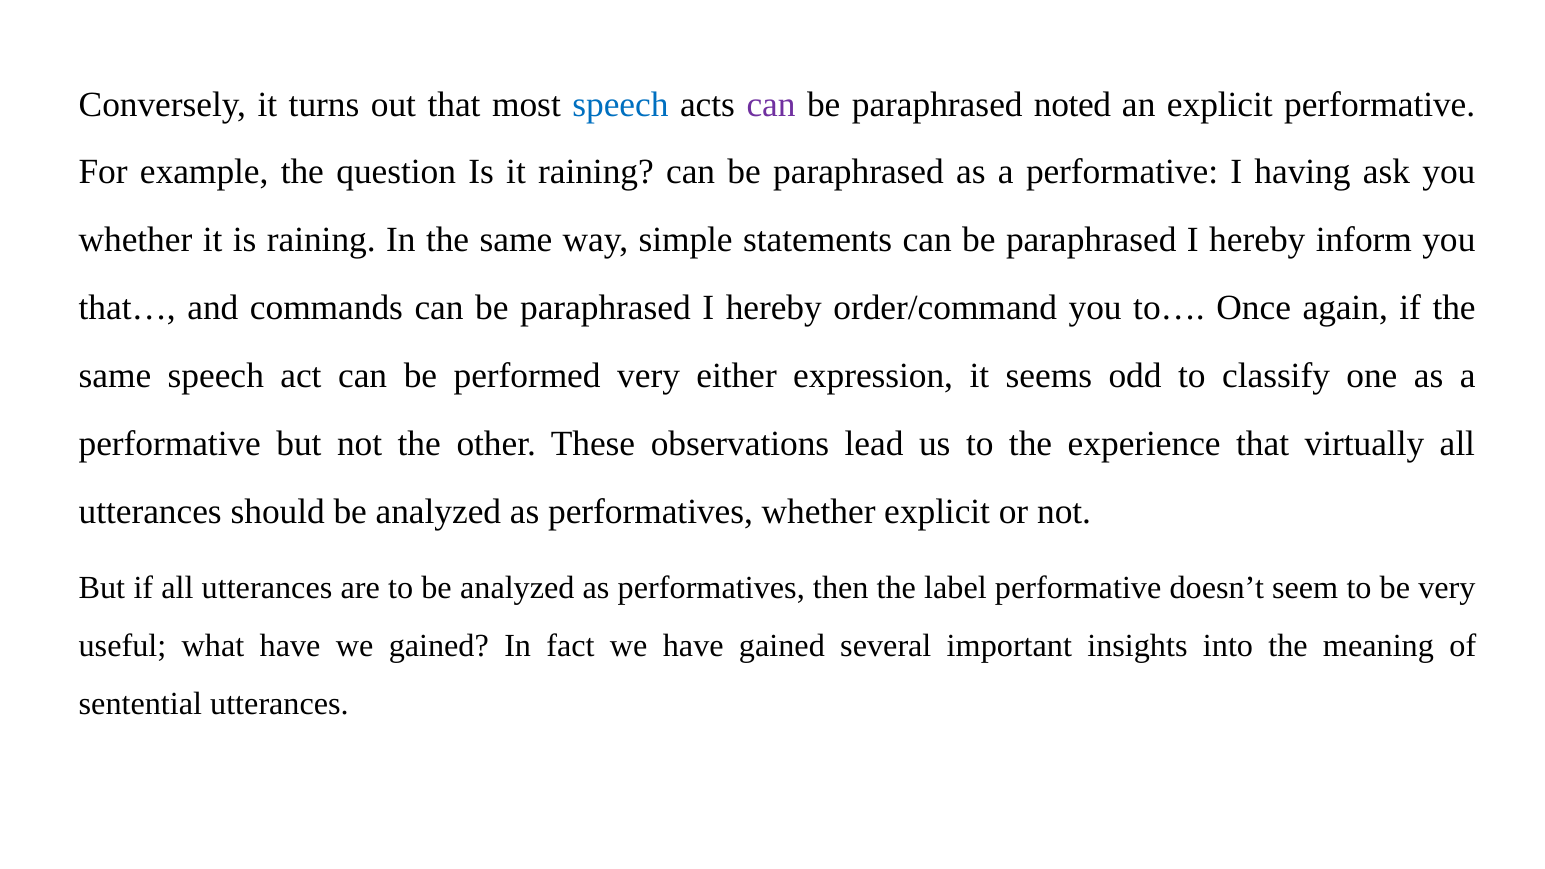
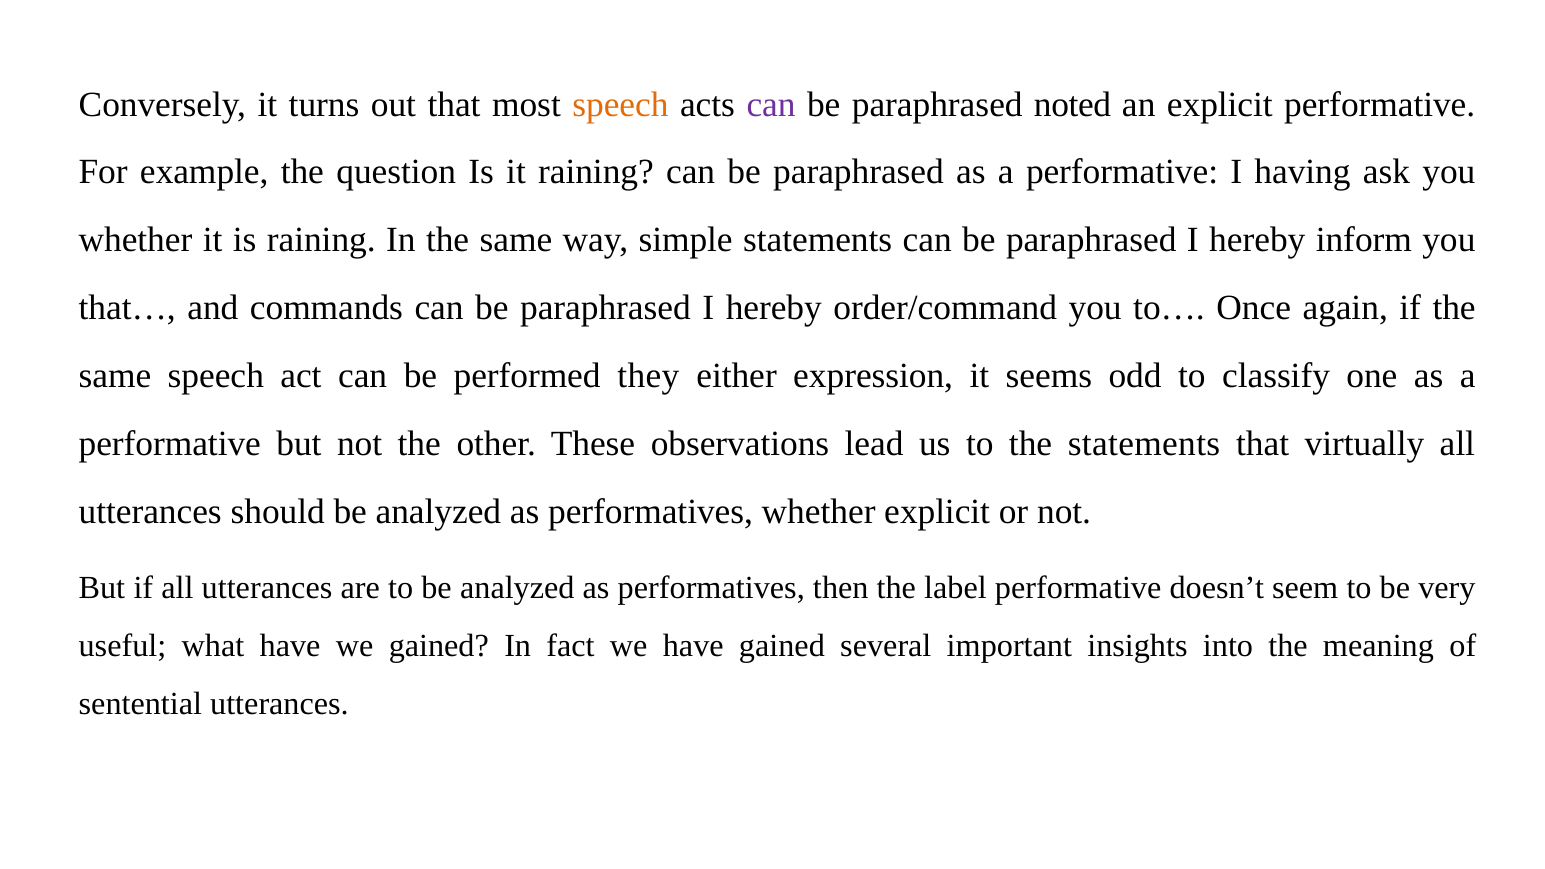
speech colour: blue -> orange (620, 104)
performed very: very -> they (648, 376)
the experience: experience -> statements (1144, 444)
